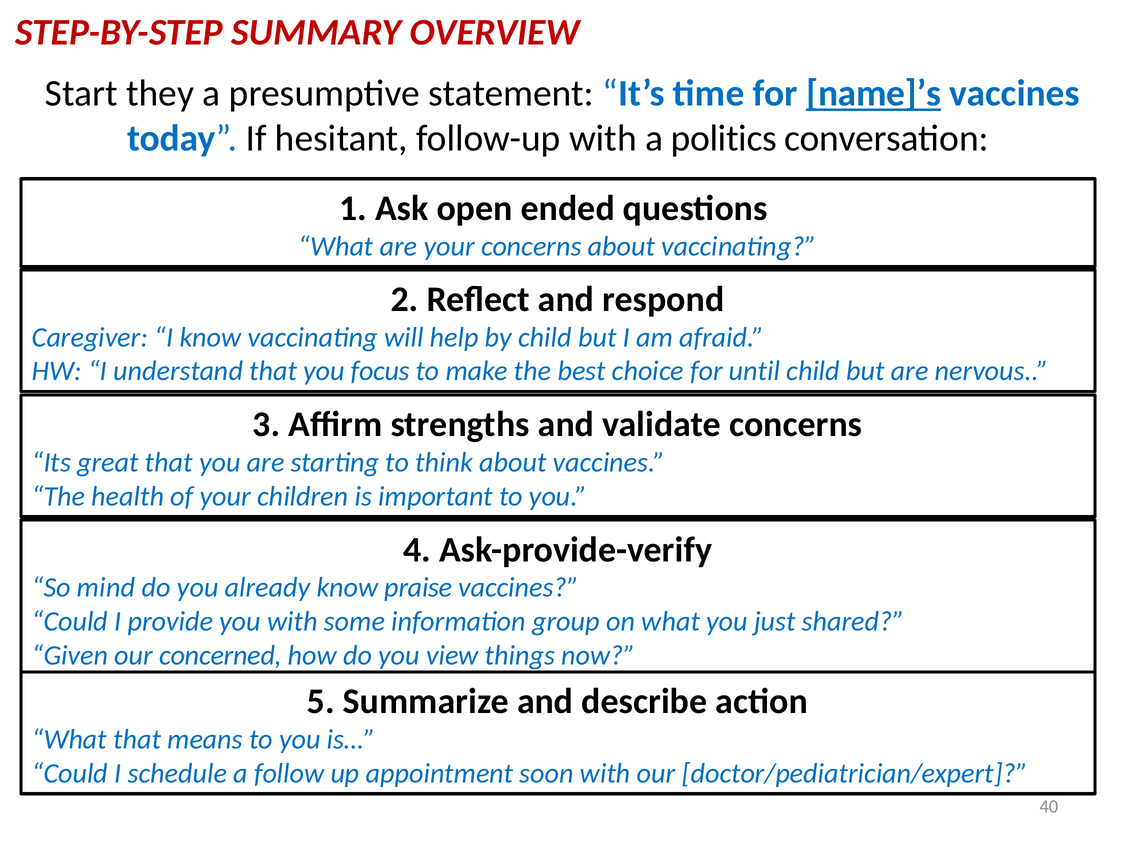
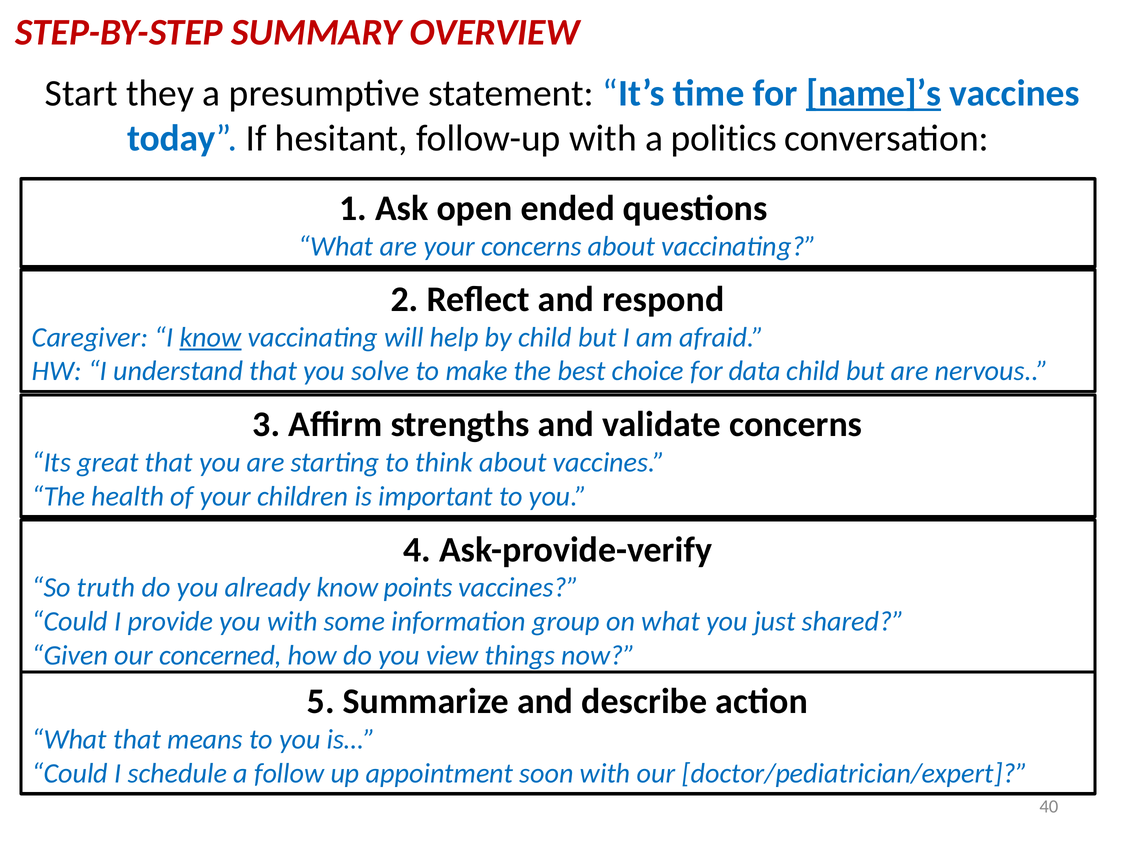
know underline: none -> present (210, 337)
focus: focus -> solve (380, 371)
until: until -> data (755, 371)
mind: mind -> truth (106, 587)
praise: praise -> points (418, 587)
